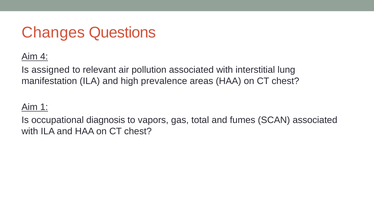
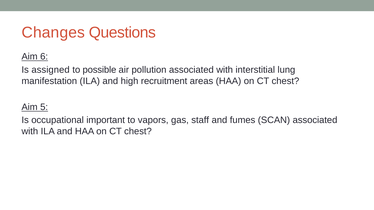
4: 4 -> 6 (44, 57)
relevant: relevant -> possible (99, 70)
prevalence: prevalence -> recruitment (164, 81)
1: 1 -> 5 (44, 107)
diagnosis: diagnosis -> important (106, 120)
total: total -> staff (200, 120)
